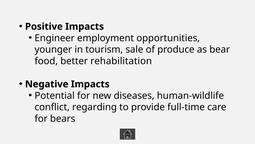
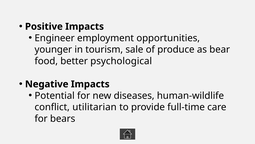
rehabilitation: rehabilitation -> psychological (121, 61)
regarding: regarding -> utilitarian (94, 107)
